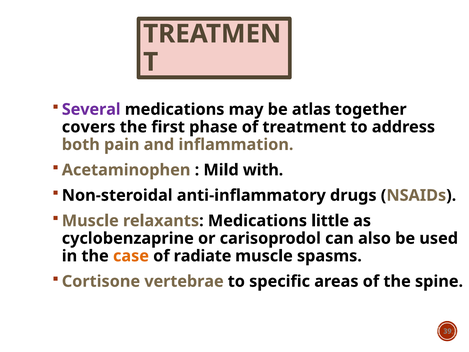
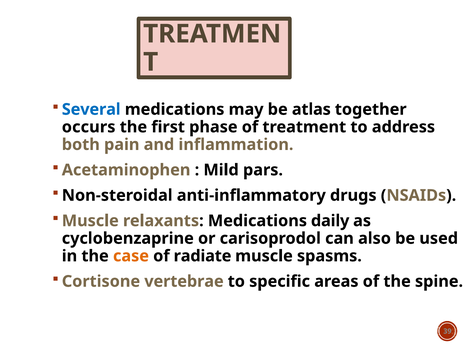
Several colour: purple -> blue (91, 109)
covers: covers -> occurs (89, 127)
with: with -> pars (263, 170)
little: little -> daily (330, 221)
